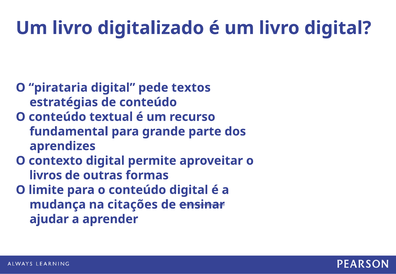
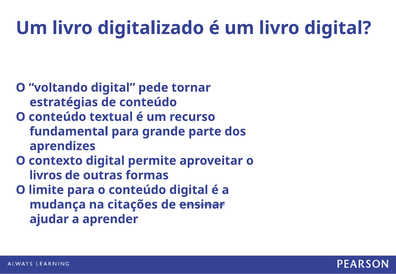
pirataria: pirataria -> voltando (58, 88)
textos: textos -> tornar (191, 88)
